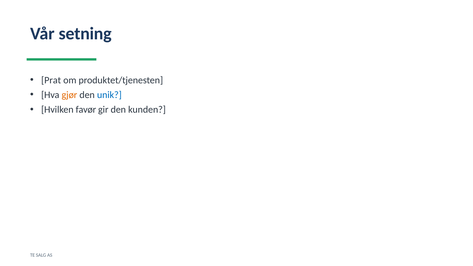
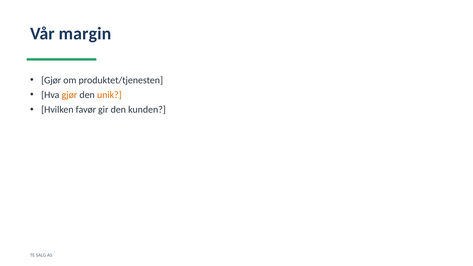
setning: setning -> margin (85, 34)
Prat: Prat -> Gjør (51, 80)
unik colour: blue -> orange (109, 95)
